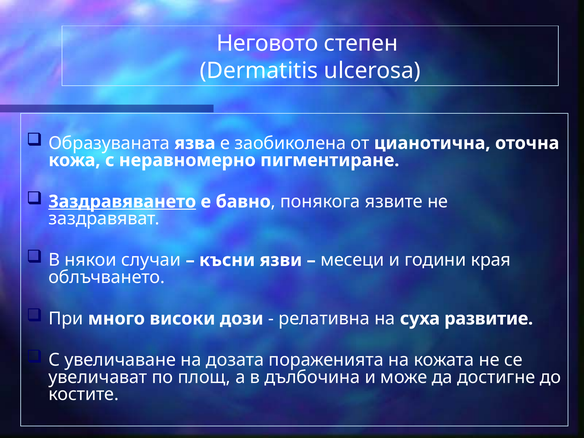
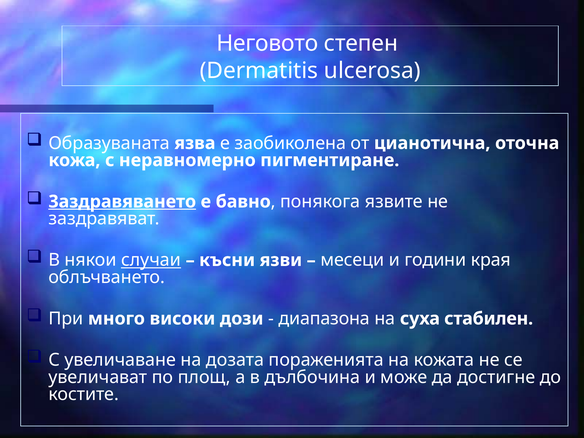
случаи underline: none -> present (151, 260)
релативна: релативна -> диапазона (324, 319)
развитие: развитие -> стабилен (489, 319)
